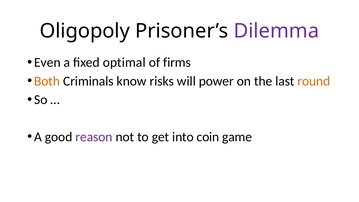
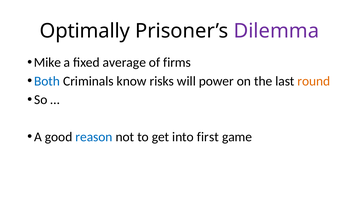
Oligopoly: Oligopoly -> Optimally (85, 31)
Even: Even -> Mike (47, 63)
optimal: optimal -> average (124, 63)
Both colour: orange -> blue (47, 81)
reason colour: purple -> blue (94, 137)
coin: coin -> first (208, 137)
